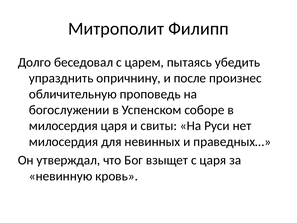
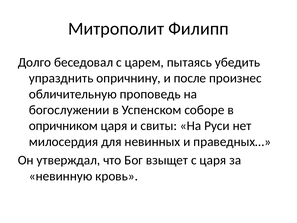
милосердия: милосердия -> опричником (63, 126)
